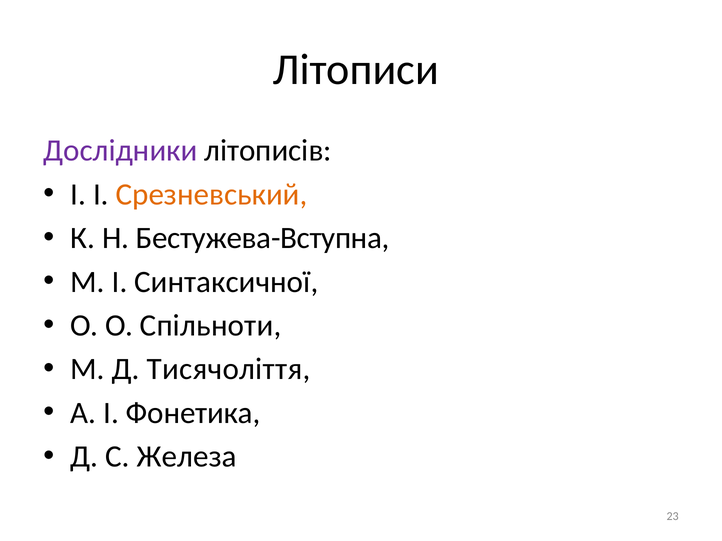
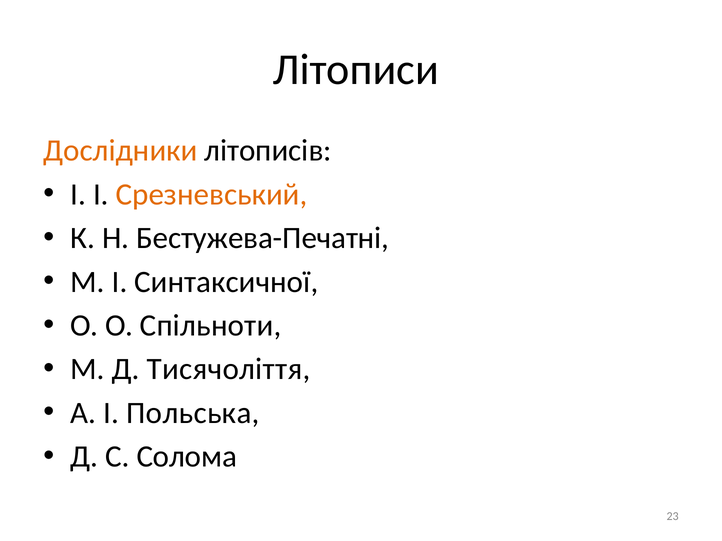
Дослідники colour: purple -> orange (120, 151)
Бестужева-Вступна: Бестужева-Вступна -> Бестужева-Печатні (263, 238)
Фонетика: Фонетика -> Польська (193, 413)
Железа: Железа -> Солома (187, 457)
